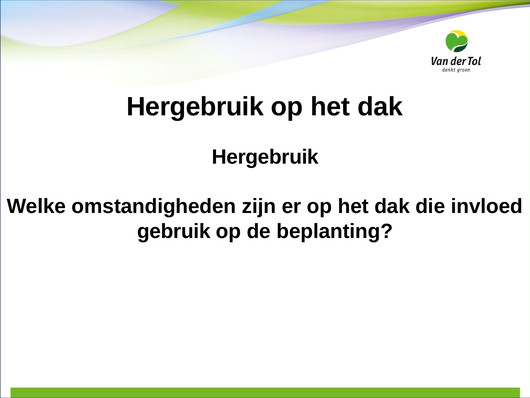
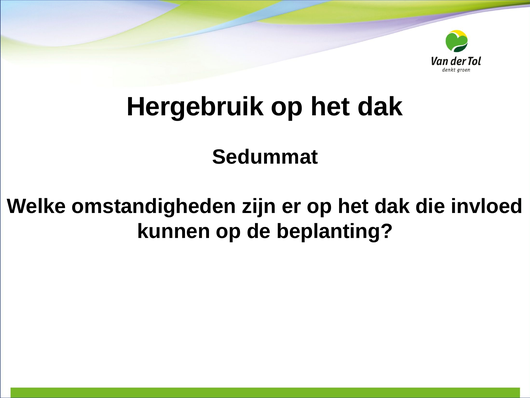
Hergebruik: Hergebruik -> Sedummat (265, 157)
gebruik: gebruik -> kunnen (174, 231)
